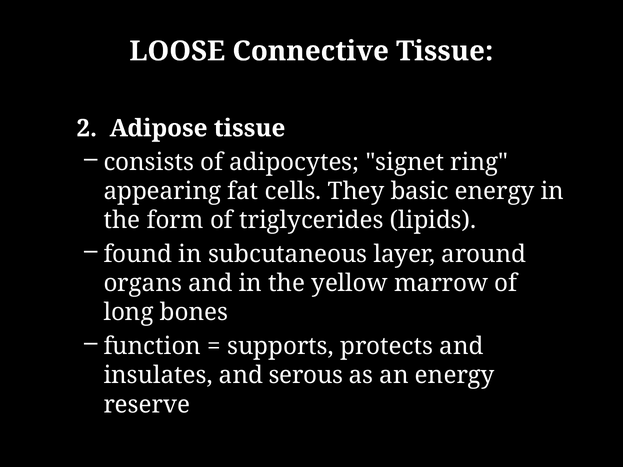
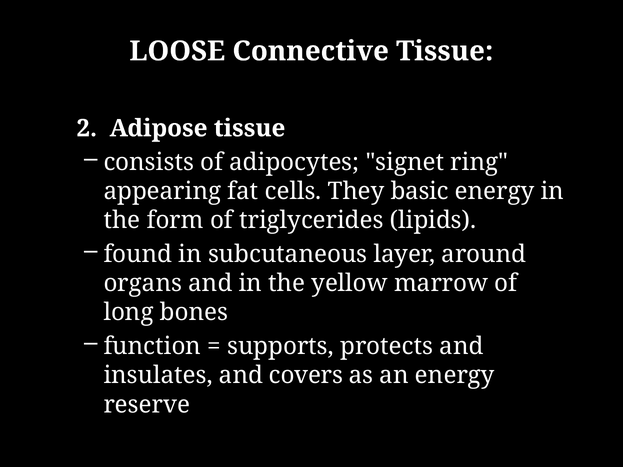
serous: serous -> covers (306, 376)
